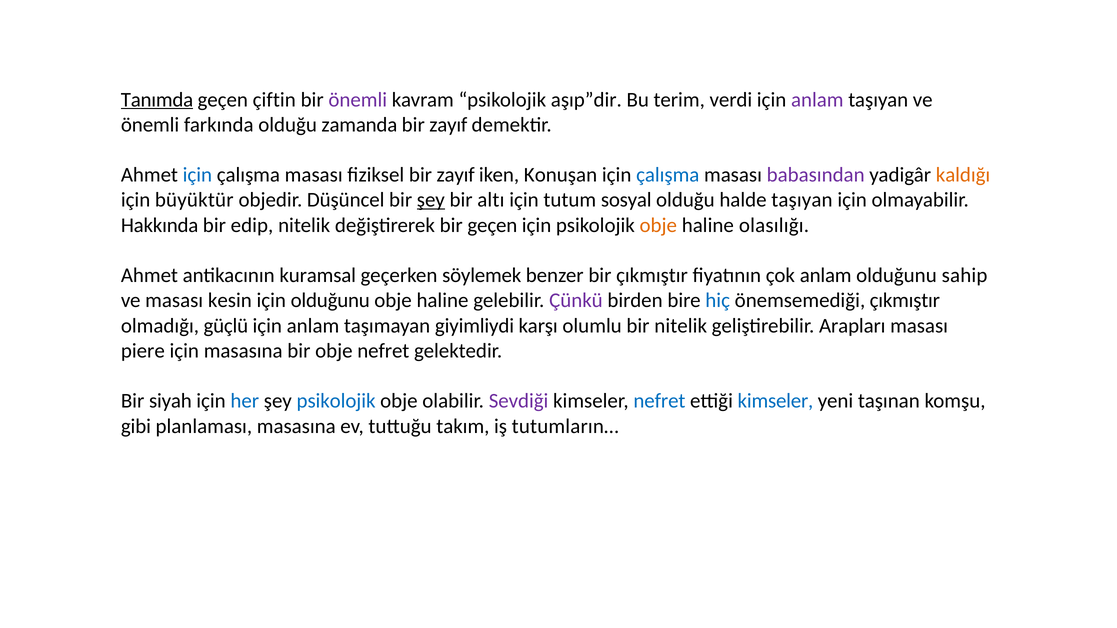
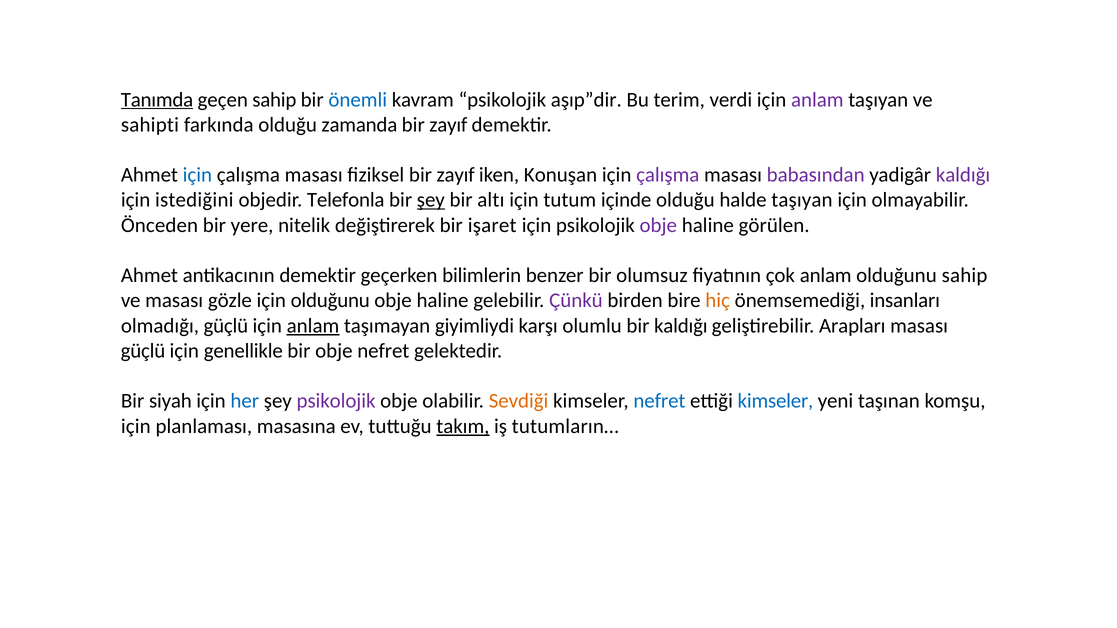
geçen çiftin: çiftin -> sahip (274, 100)
önemli colour: purple -> blue (358, 100)
önemli: önemli -> sahipti (150, 125)
çalışma colour: blue -> purple (668, 175)
kaldığı colour: orange -> purple (963, 175)
büyüktür: büyüktür -> istediğini (194, 200)
Düşüncel: Düşüncel -> Telefonla (346, 200)
sosyal: sosyal -> içinde (626, 200)
Hakkında: Hakkında -> Önceden (159, 225)
edip: edip -> yere (252, 225)
bir geçen: geçen -> işaret (492, 225)
obje colour: orange -> purple (658, 225)
olasılığı: olasılığı -> görülen (774, 225)
antikacının kuramsal: kuramsal -> demektir (318, 276)
söylemek: söylemek -> bilimlerin (482, 276)
bir çıkmıştır: çıkmıştır -> olumsuz (652, 276)
kesin: kesin -> gözle (230, 301)
hiç colour: blue -> orange (718, 301)
önemsemediği çıkmıştır: çıkmıştır -> insanları (905, 301)
anlam underline: none -> present (313, 326)
bir nitelik: nitelik -> kaldığı (681, 326)
piere: piere -> güçlü (143, 351)
için masasına: masasına -> genellikle (243, 351)
psikolojik colour: blue -> purple (336, 401)
Sevdiği colour: purple -> orange (519, 401)
gibi: gibi -> için (136, 426)
takım underline: none -> present (463, 426)
